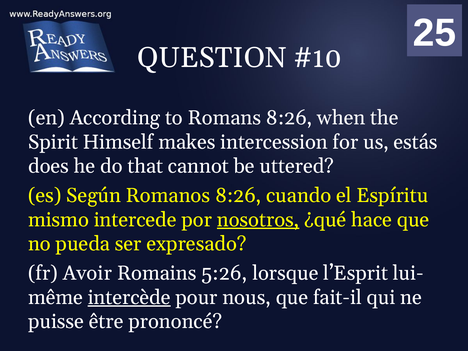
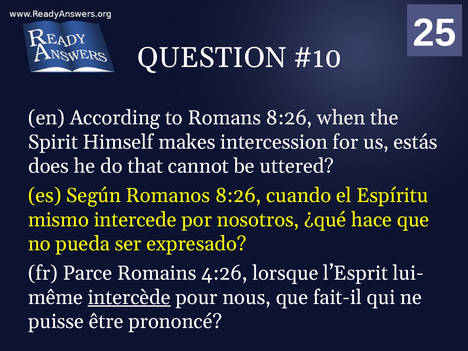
nosotros underline: present -> none (258, 220)
Avoir: Avoir -> Parce (87, 273)
5:26: 5:26 -> 4:26 (224, 273)
